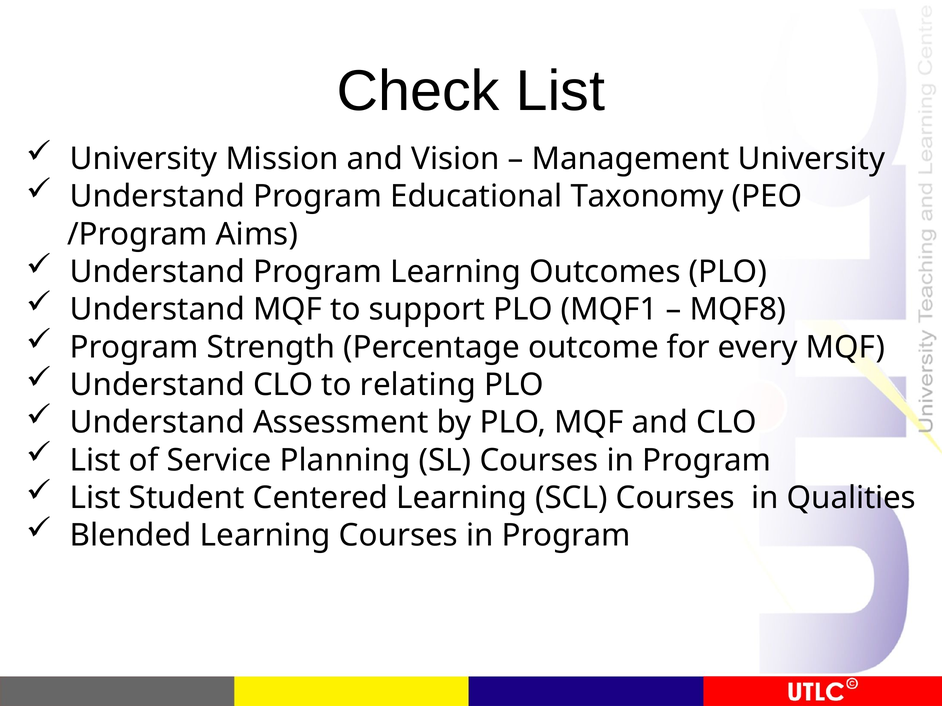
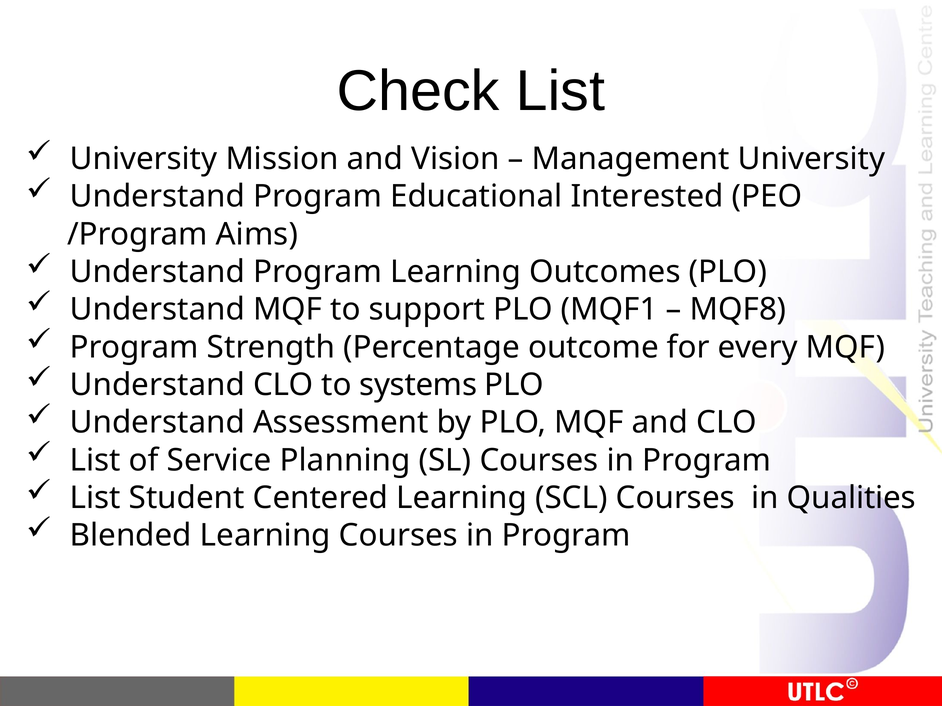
Taxonomy: Taxonomy -> Interested (647, 197)
relating: relating -> systems (418, 385)
